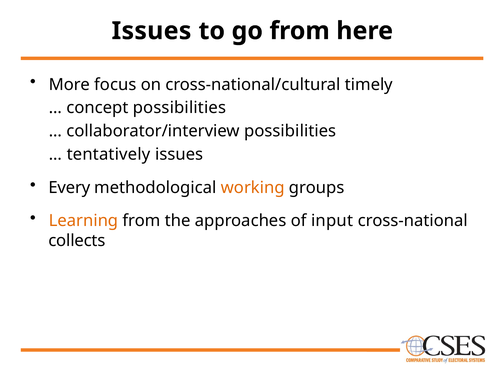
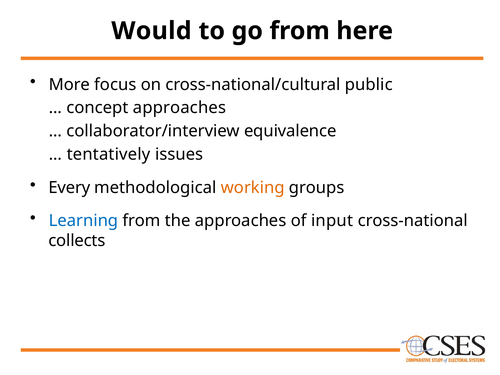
Issues: Issues -> Would (151, 31)
timely: timely -> public (369, 84)
concept possibilities: possibilities -> approaches (179, 108)
collaborator/interview possibilities: possibilities -> equivalence (290, 131)
Learning colour: orange -> blue (84, 221)
